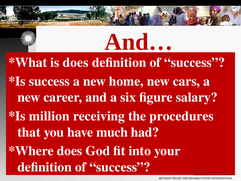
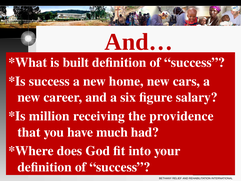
is does: does -> built (76, 62)
procedures: procedures -> providence (182, 116)
